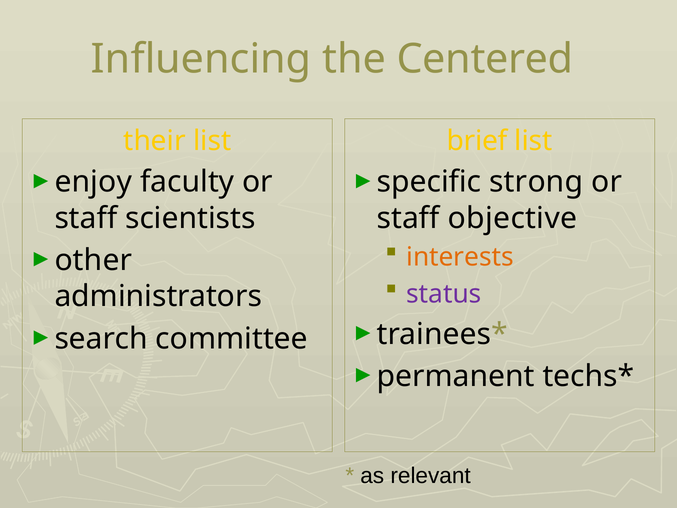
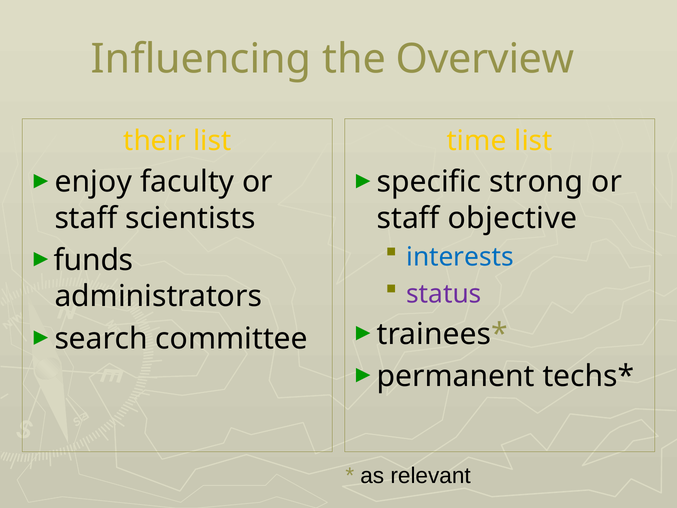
Centered: Centered -> Overview (485, 59)
brief: brief -> time (477, 141)
interests colour: orange -> blue (460, 257)
other: other -> funds (94, 260)
